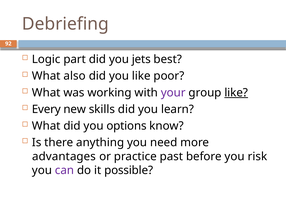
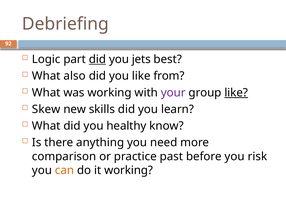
did underline: none -> present (97, 59)
poor: poor -> from (169, 76)
Every: Every -> Skew (46, 109)
options: options -> healthy (126, 126)
advantages: advantages -> comparison (64, 156)
can colour: purple -> orange (65, 170)
it possible: possible -> working (129, 170)
